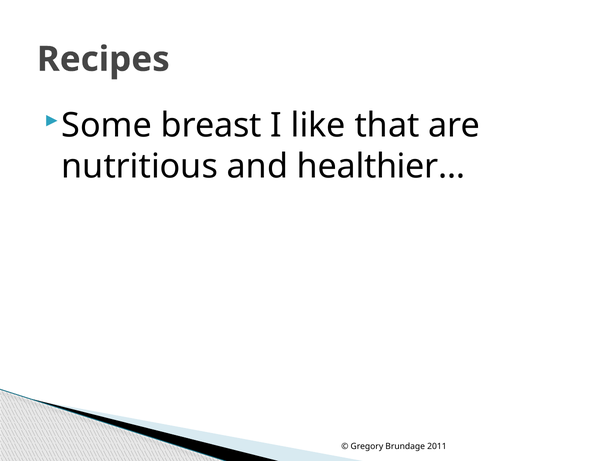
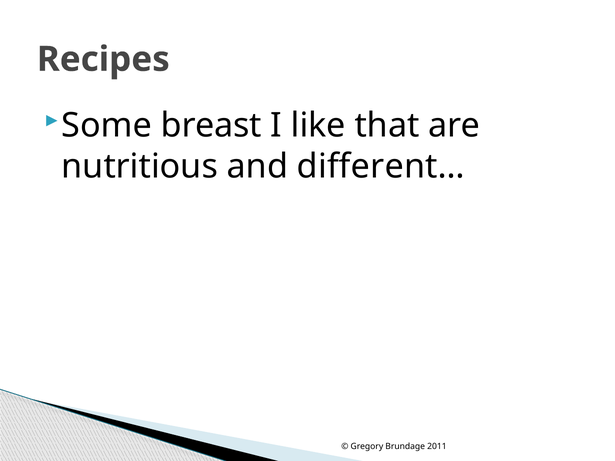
healthier…: healthier… -> different… (381, 166)
